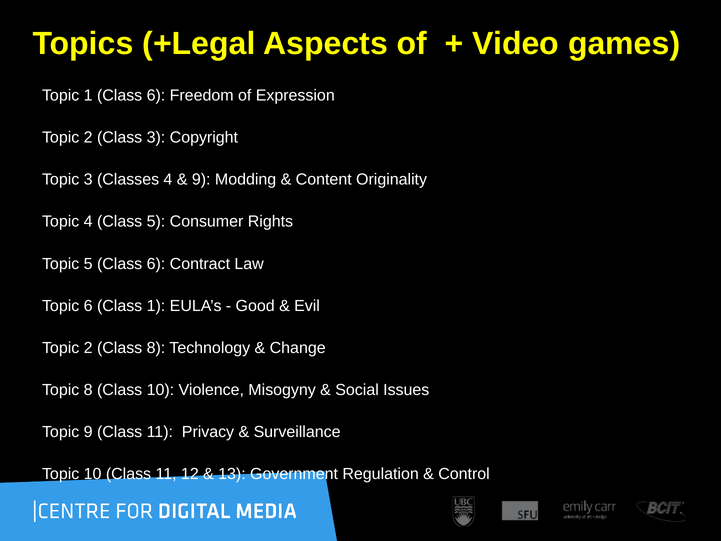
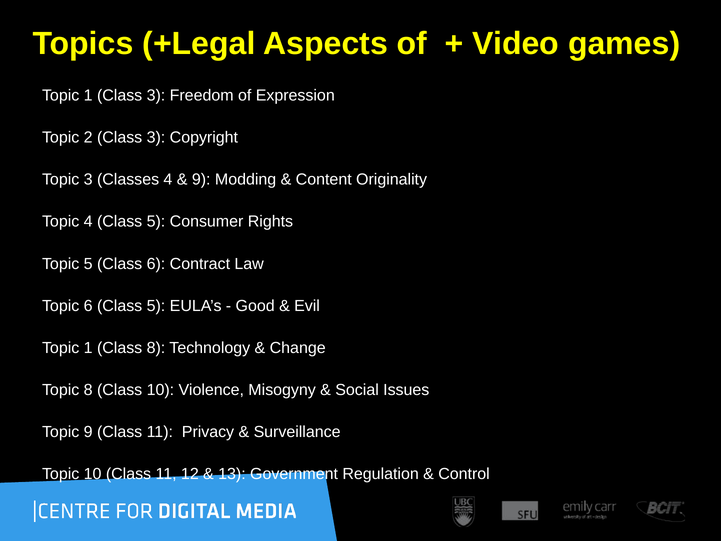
1 Class 6: 6 -> 3 (156, 96)
6 Class 1: 1 -> 5 (156, 306)
2: 2 -> 1 (88, 348)
